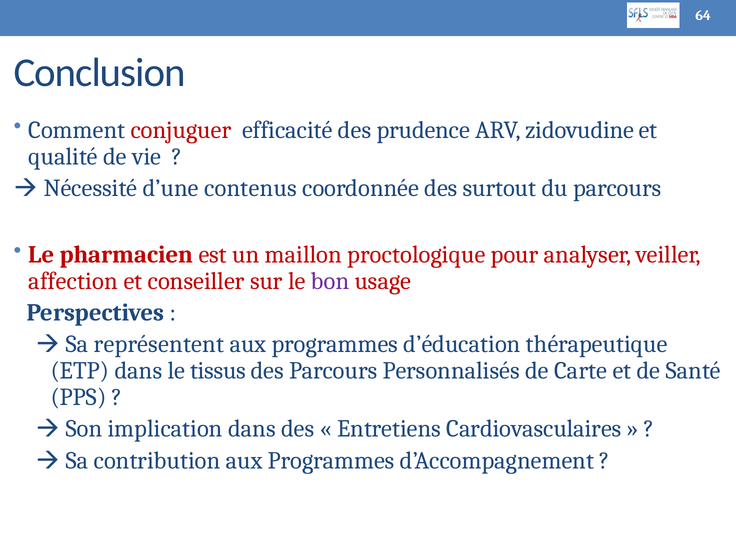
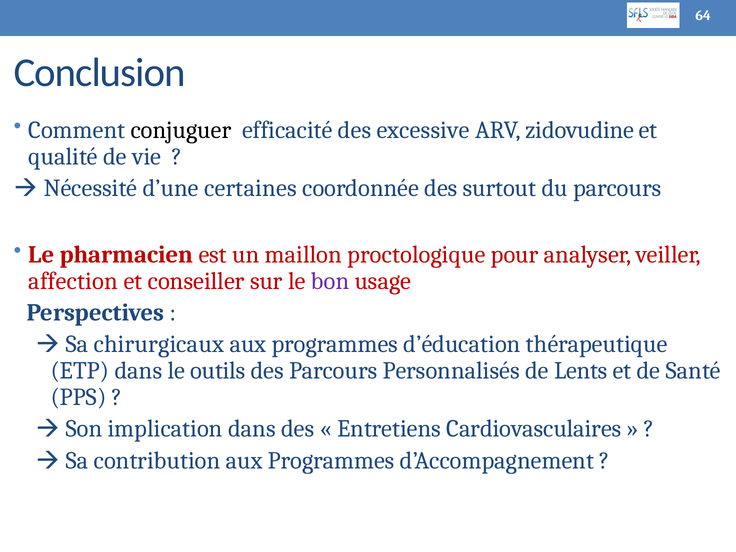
conjuguer colour: red -> black (181, 130)
prudence: prudence -> excessive (423, 130)
contenus: contenus -> certaines (250, 188)
représentent: représentent -> chirurgicaux (159, 344)
tissus: tissus -> outils (218, 371)
Carte: Carte -> Lents (581, 371)
